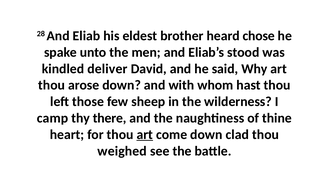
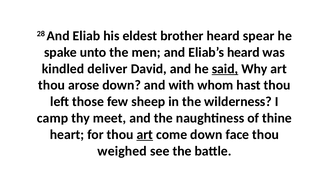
chose: chose -> spear (259, 36)
Eliab’s stood: stood -> heard (243, 52)
said underline: none -> present (225, 69)
there: there -> meet (110, 118)
clad: clad -> face (237, 135)
